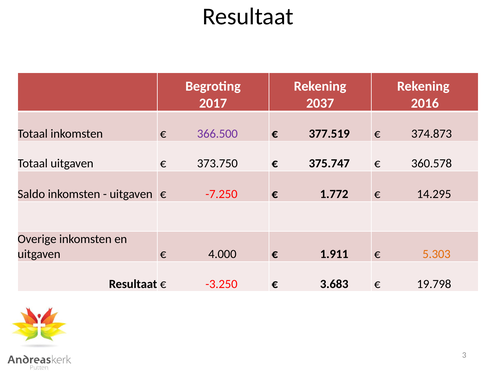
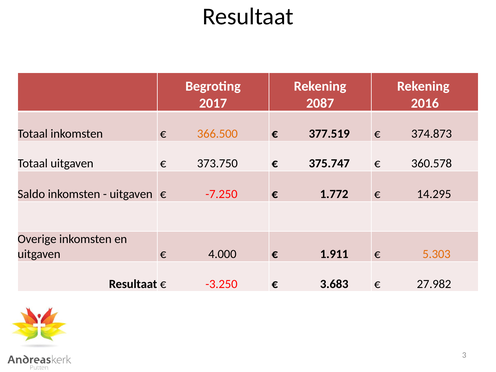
2037: 2037 -> 2087 (320, 103)
366.500 colour: purple -> orange (217, 134)
19.798: 19.798 -> 27.982 (434, 284)
